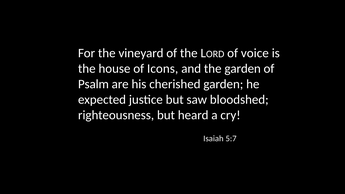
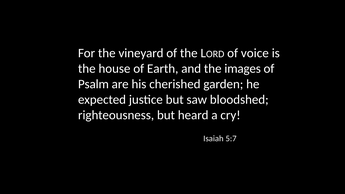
Icons: Icons -> Earth (163, 69)
the garden: garden -> images (243, 69)
